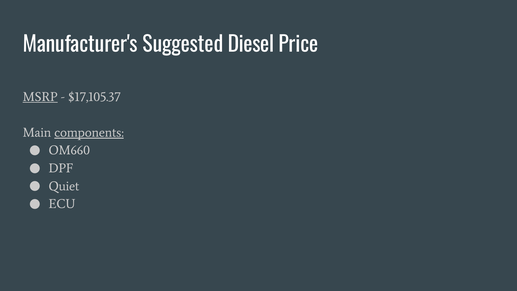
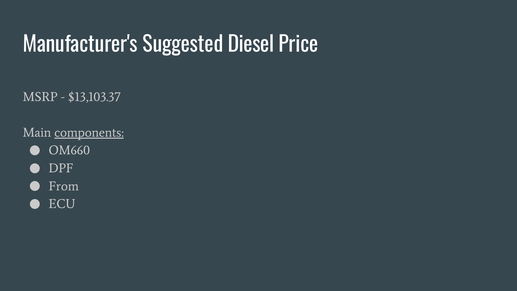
MSRP underline: present -> none (40, 97)
$17,105.37: $17,105.37 -> $13,103.37 (94, 97)
Quiet: Quiet -> From (64, 186)
